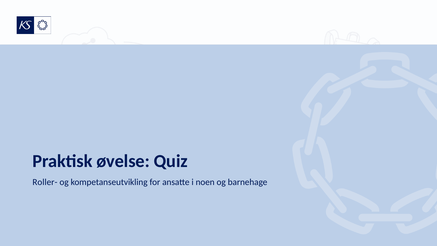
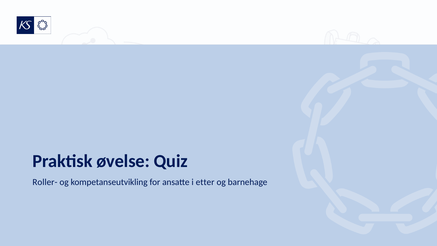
noen: noen -> etter (205, 182)
